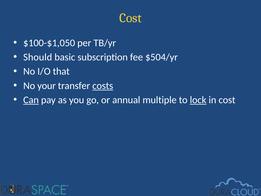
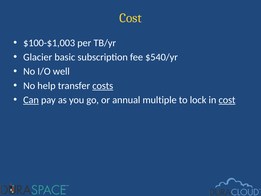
$100-$1,050: $100-$1,050 -> $100-$1,003 (49, 43)
Should: Should -> Glacier (38, 57)
$504/yr: $504/yr -> $540/yr (162, 57)
that: that -> well (61, 71)
your: your -> help (46, 86)
lock underline: present -> none (198, 100)
cost underline: none -> present (227, 100)
